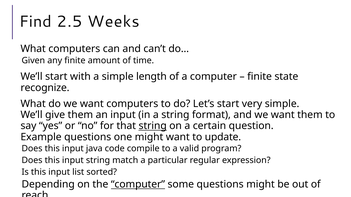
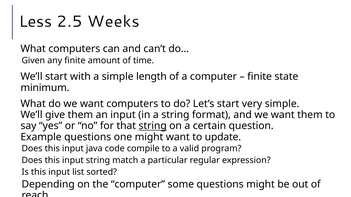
Find: Find -> Less (35, 22)
recognize: recognize -> minimum (45, 88)
computer underline: present -> none (138, 185)
